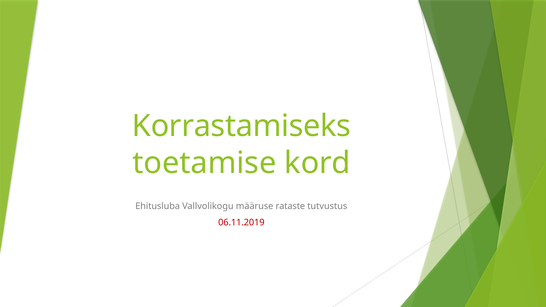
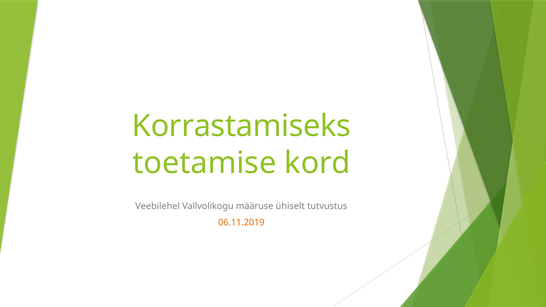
Ehitusluba: Ehitusluba -> Veebilehel (158, 206)
rataste: rataste -> ühiselt (290, 206)
06.11.2019 colour: red -> orange (241, 223)
